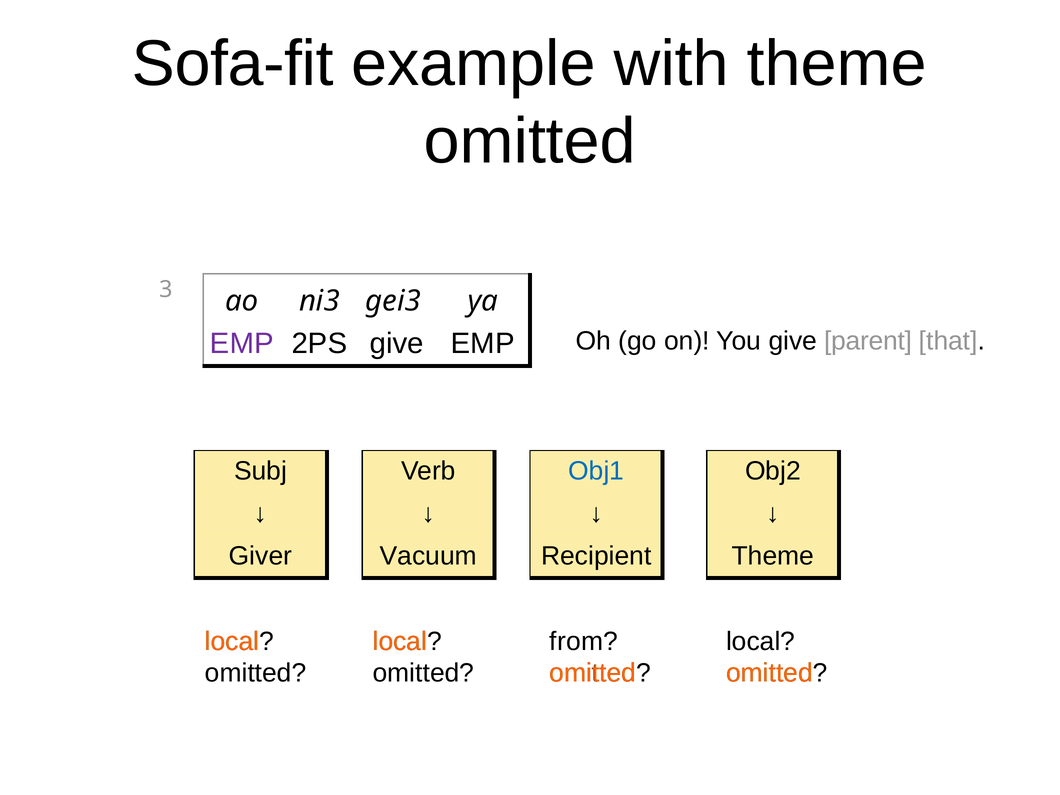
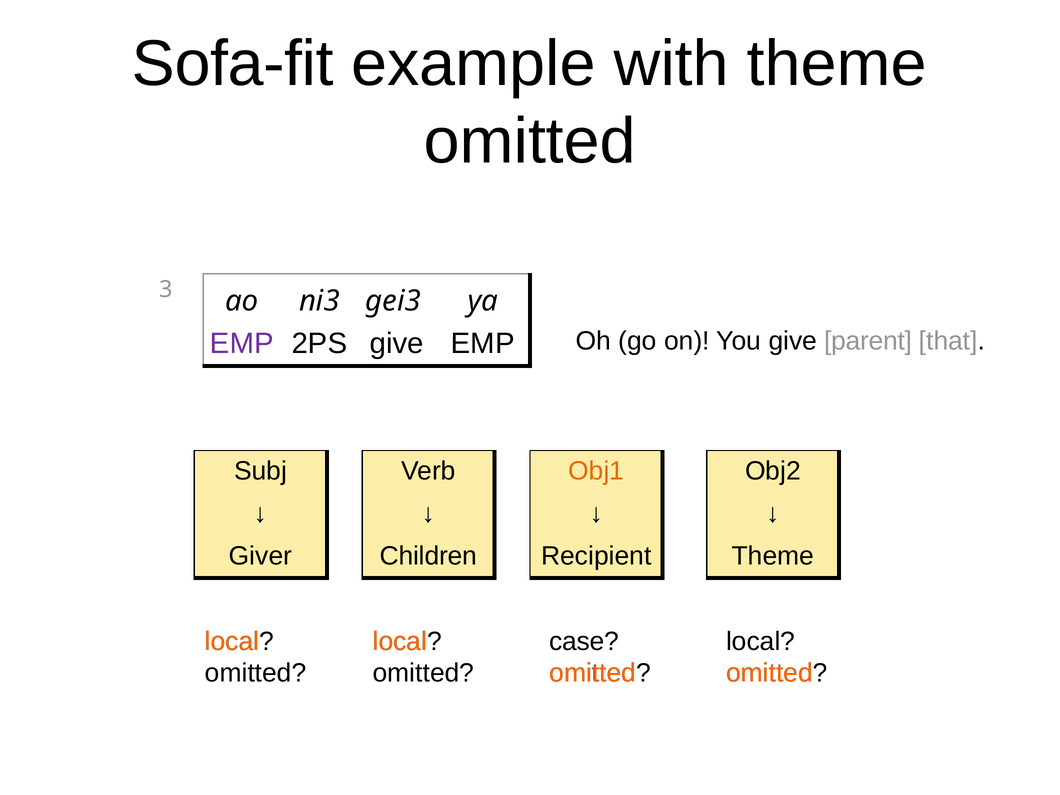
Obj1 colour: blue -> orange (596, 471)
Vacuum: Vacuum -> Children (428, 556)
from: from -> case (584, 641)
